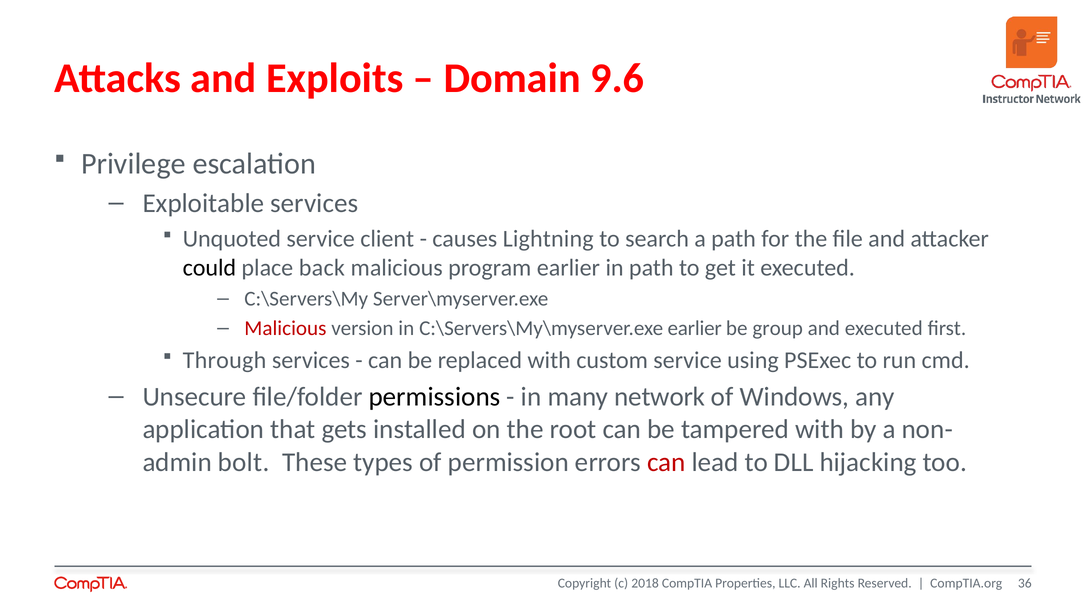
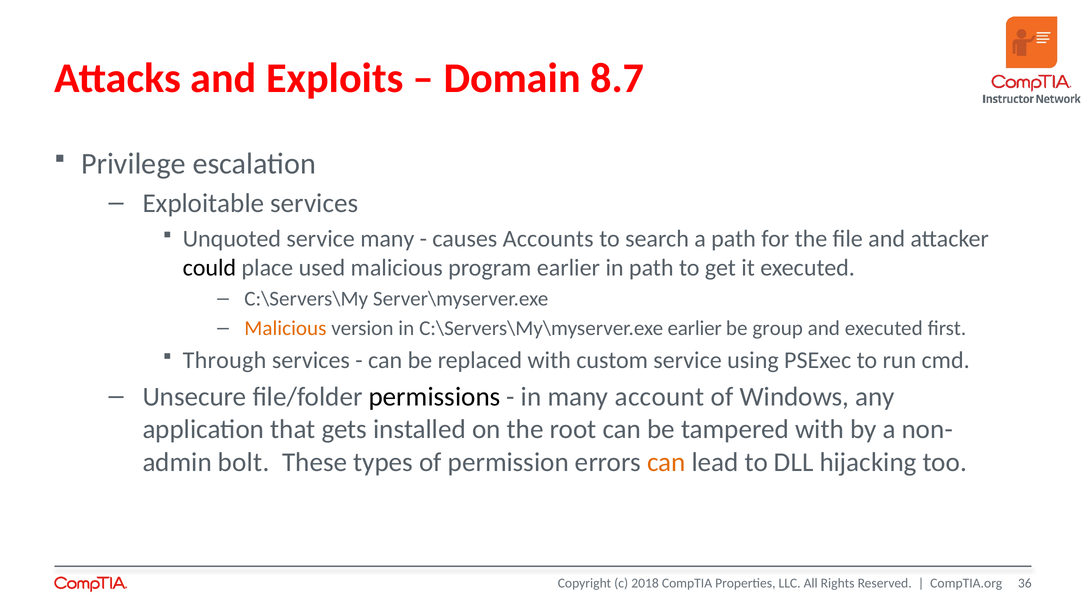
9.6: 9.6 -> 8.7 (617, 78)
service client: client -> many (387, 239)
Lightning: Lightning -> Accounts (548, 239)
back: back -> used (322, 268)
Malicious colour: red -> orange (285, 328)
network: network -> account (660, 397)
can colour: red -> orange (666, 462)
